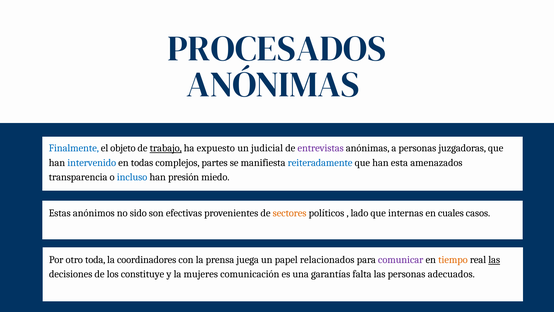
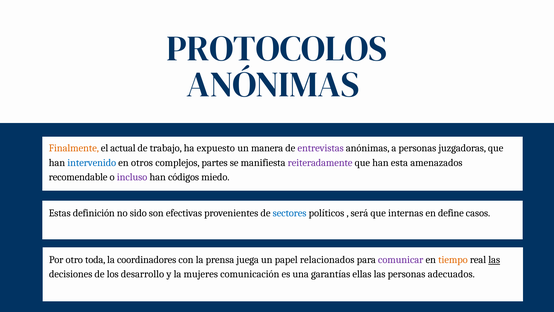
PROCESADOS: PROCESADOS -> PROTOCOLOS (277, 49)
Finalmente colour: blue -> orange (74, 148)
objeto: objeto -> actual (123, 148)
trabajo underline: present -> none (166, 148)
judicial: judicial -> manera (267, 148)
todas: todas -> otros (142, 163)
reiteradamente colour: blue -> purple (320, 163)
transparencia: transparencia -> recomendable (78, 177)
incluso colour: blue -> purple (132, 177)
presión: presión -> códigos (184, 177)
anónimos: anónimos -> definición (94, 213)
sectores colour: orange -> blue (290, 213)
lado: lado -> será (359, 213)
cuales: cuales -> define (451, 213)
constituye: constituye -> desarrollo (142, 274)
falta: falta -> ellas (362, 274)
